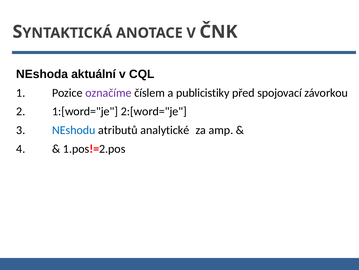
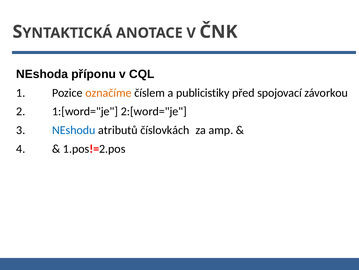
aktuální: aktuální -> příponu (94, 74)
označíme colour: purple -> orange (109, 93)
analytické: analytické -> číslovkách (165, 130)
